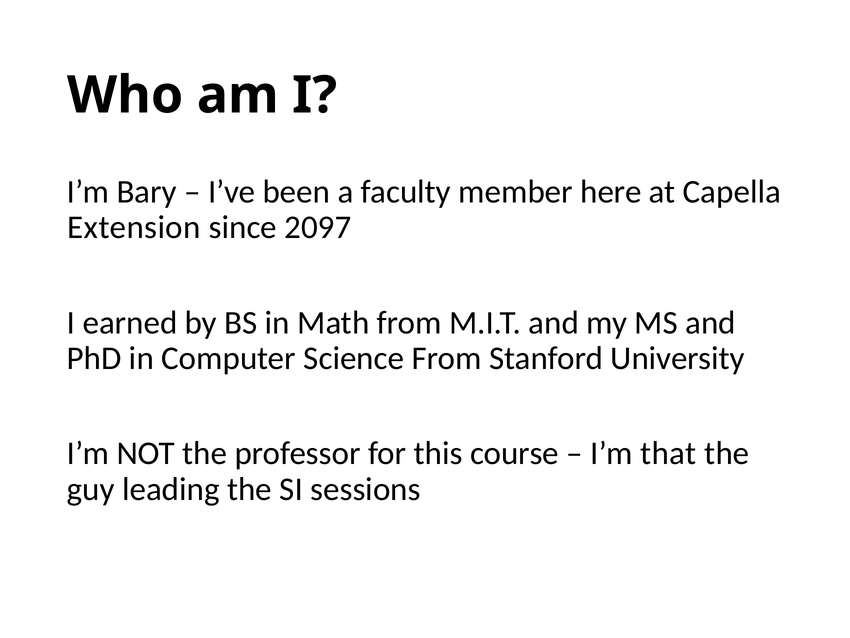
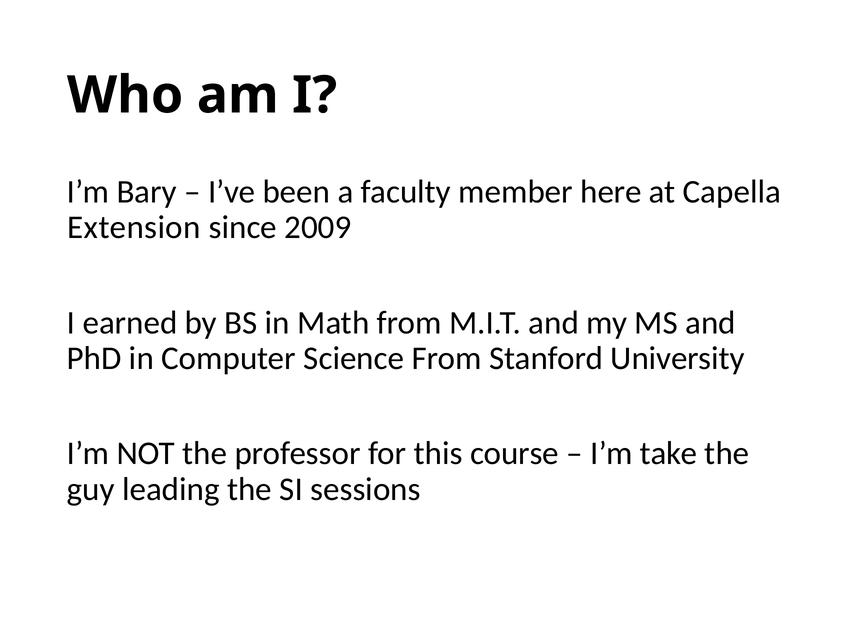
2097: 2097 -> 2009 (318, 227)
that: that -> take (669, 453)
